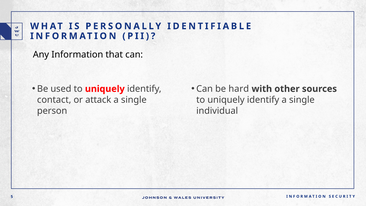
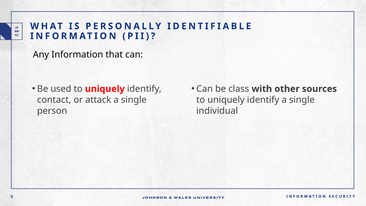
hard: hard -> class (239, 89)
